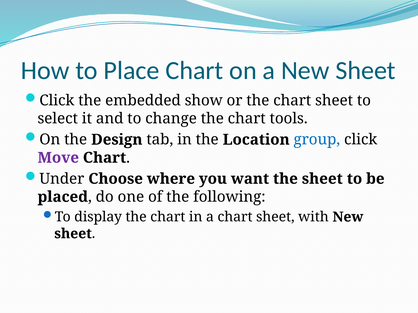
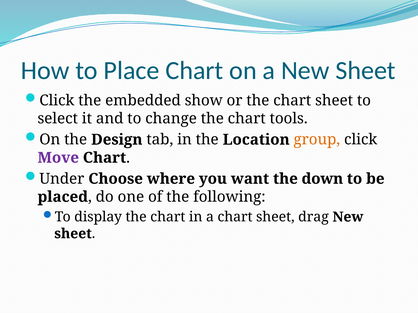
group colour: blue -> orange (317, 140)
the sheet: sheet -> down (322, 179)
with: with -> drag (314, 217)
